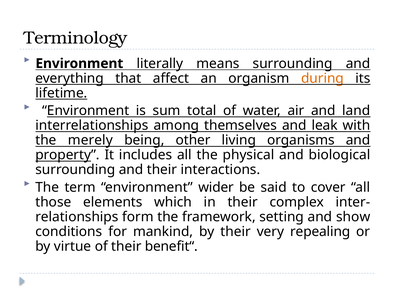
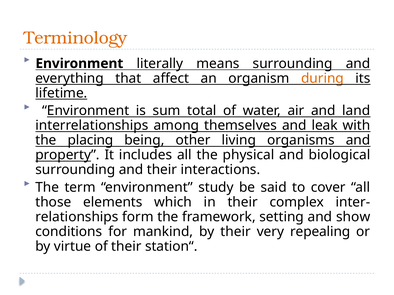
Terminology colour: black -> orange (75, 38)
merely: merely -> placing (90, 140)
wider: wider -> study (216, 188)
benefit“: benefit“ -> station“ (171, 247)
